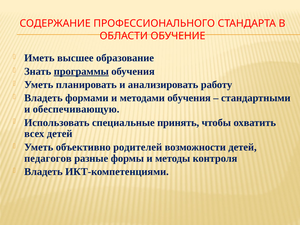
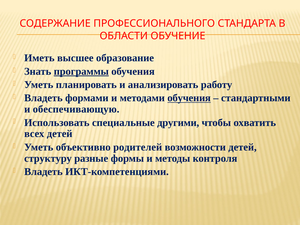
обучения underline: none -> present (189, 98)
принять: принять -> другими (178, 123)
педагогов: педагогов -> структуру (48, 158)
